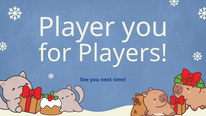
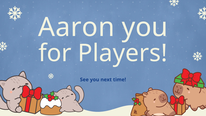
Player: Player -> Aaron (76, 27)
